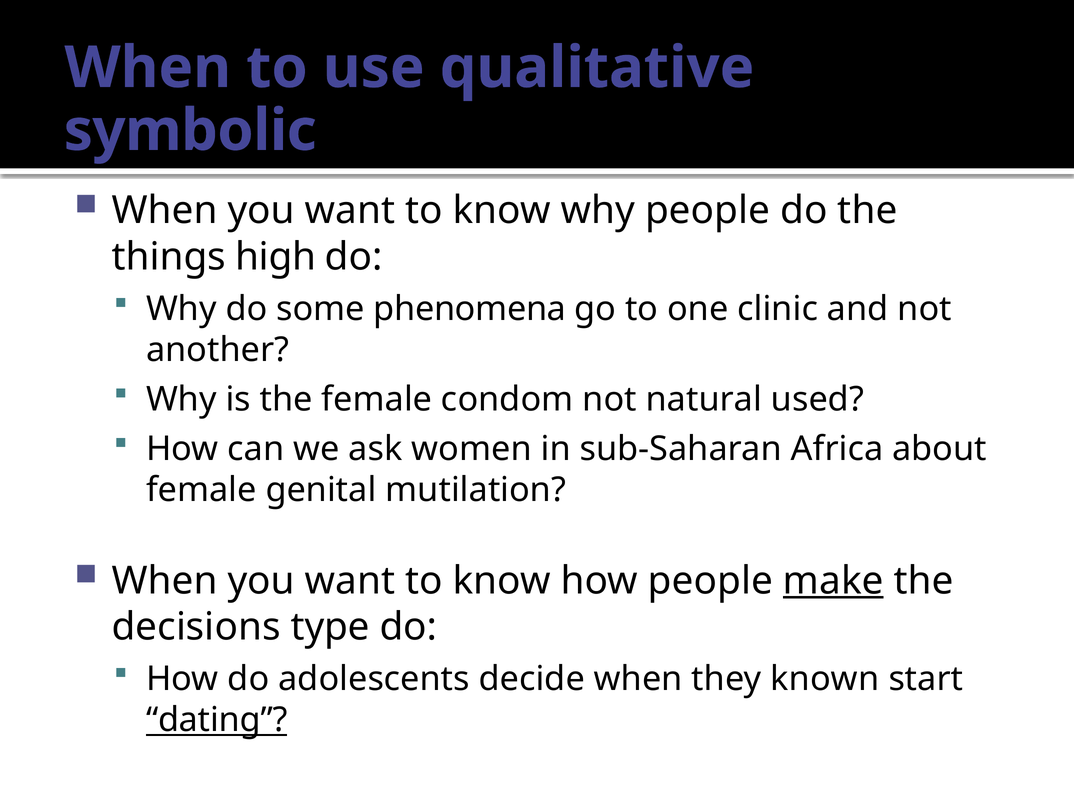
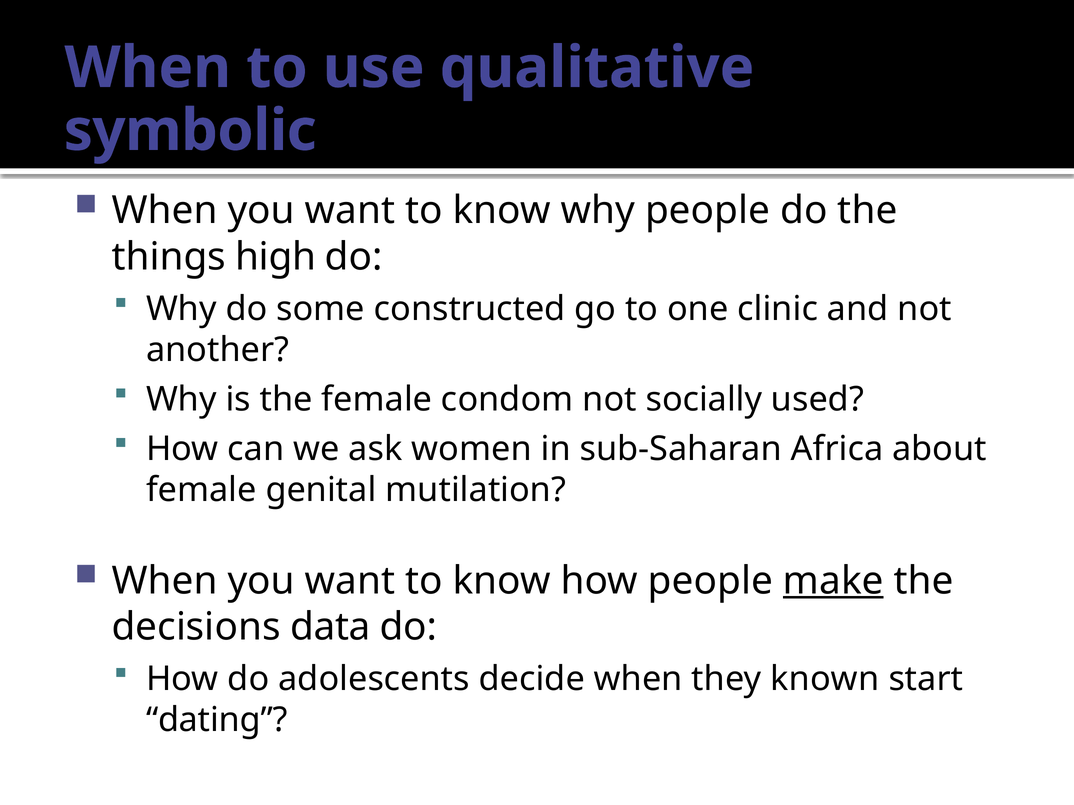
phenomena: phenomena -> constructed (470, 309)
natural: natural -> socially (704, 400)
type: type -> data (330, 628)
dating underline: present -> none (217, 721)
